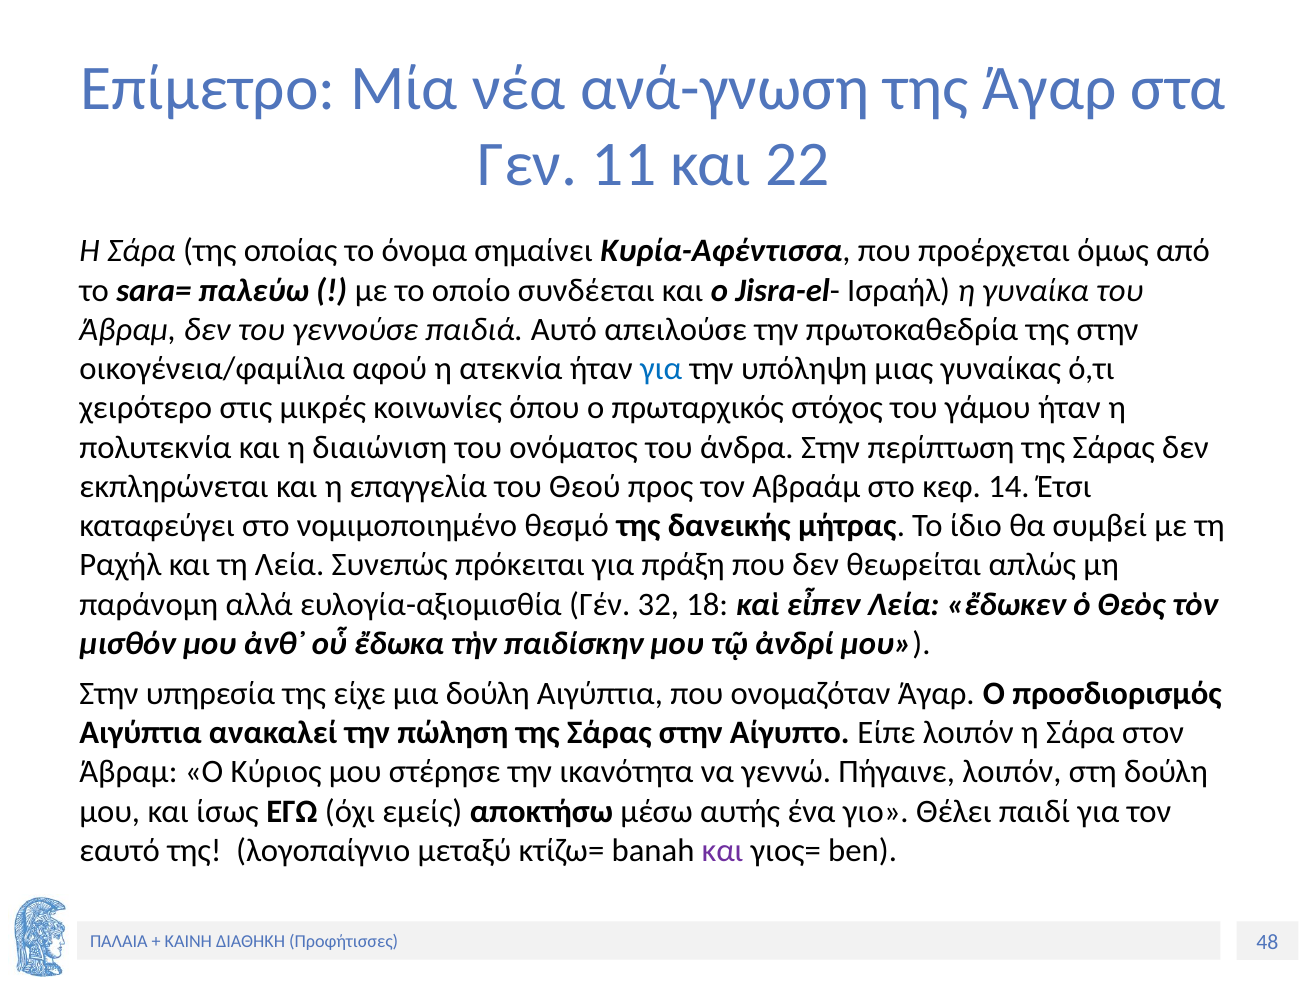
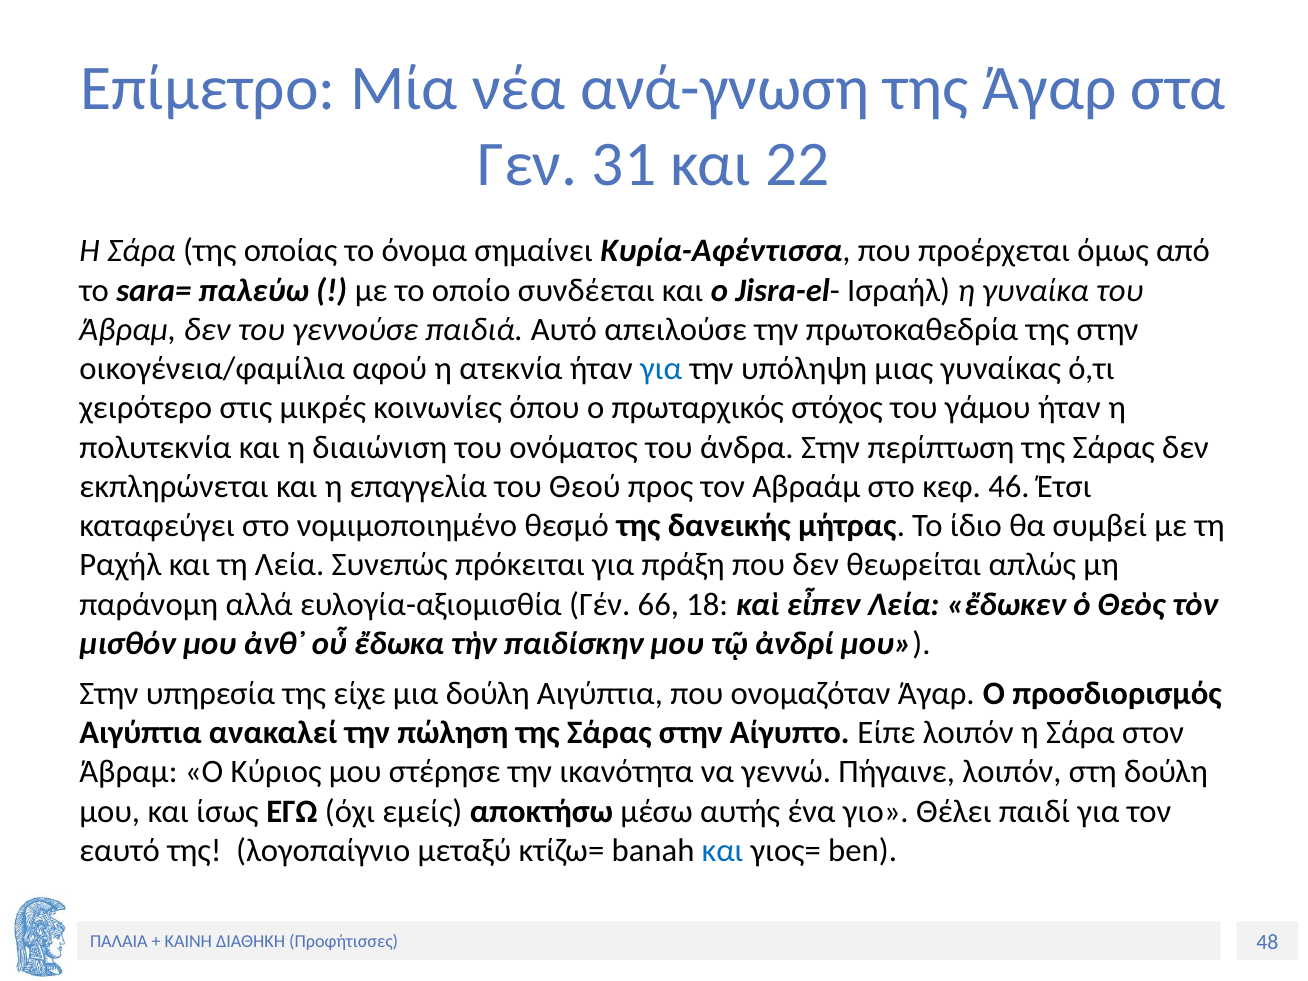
11: 11 -> 31 (624, 165)
14: 14 -> 46 (1009, 487)
32: 32 -> 66 (658, 604)
και colour: purple -> blue (723, 851)
